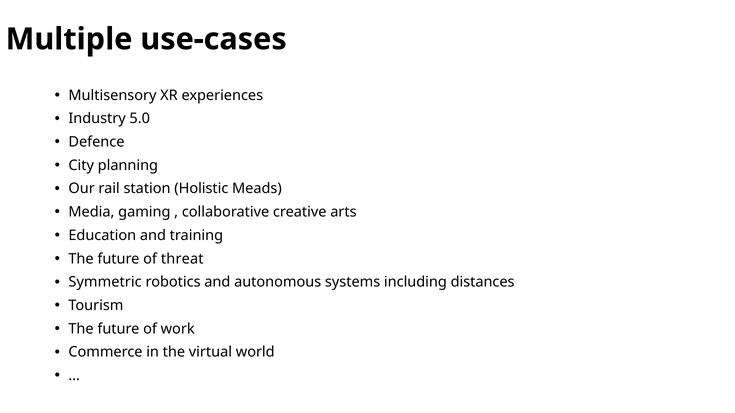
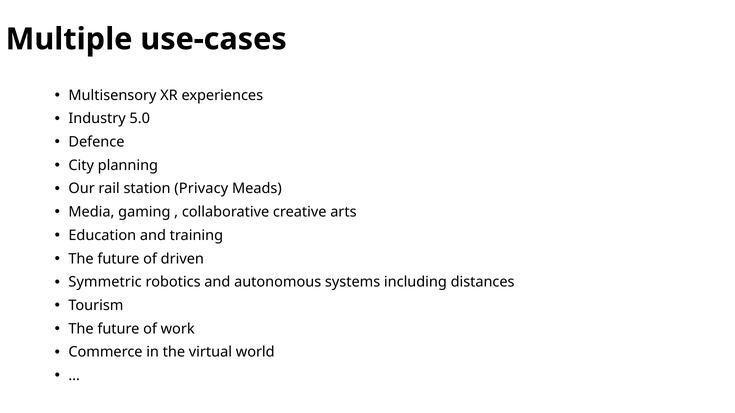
Holistic: Holistic -> Privacy (201, 189)
threat: threat -> driven (182, 259)
